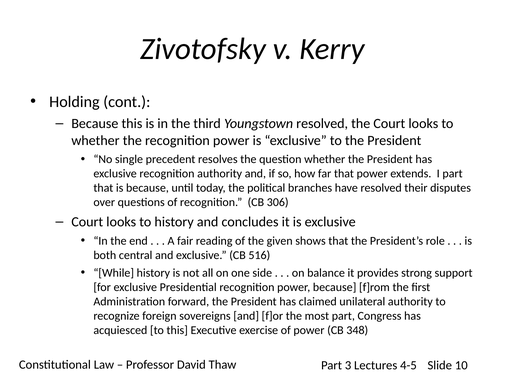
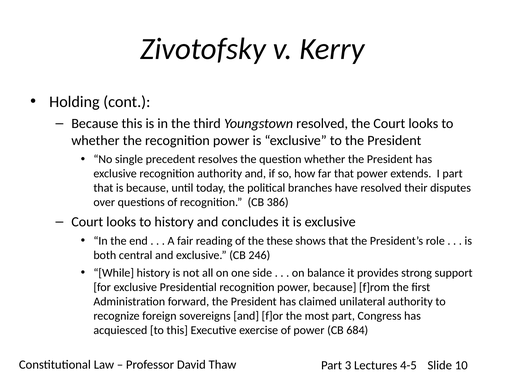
306: 306 -> 386 (278, 202)
given: given -> these (280, 241)
516: 516 -> 246 (259, 255)
348: 348 -> 684 (357, 330)
